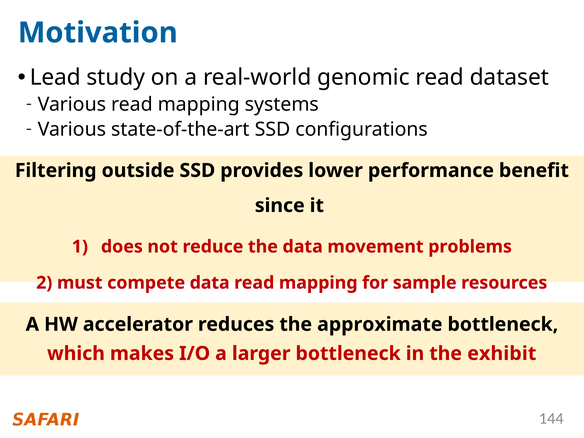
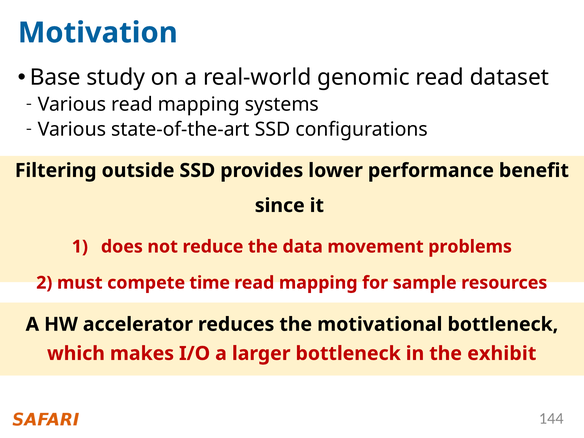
Lead: Lead -> Base (55, 77)
compete data: data -> time (210, 283)
approximate: approximate -> motivational (380, 324)
